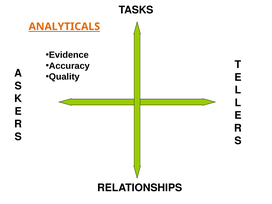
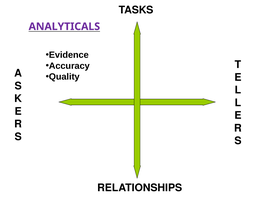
ANALYTICALS colour: orange -> purple (64, 27)
